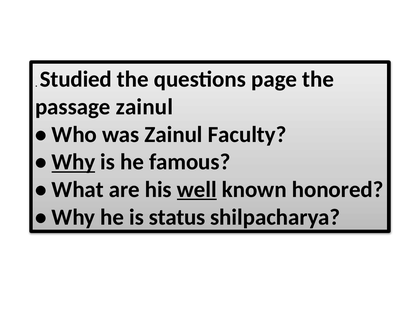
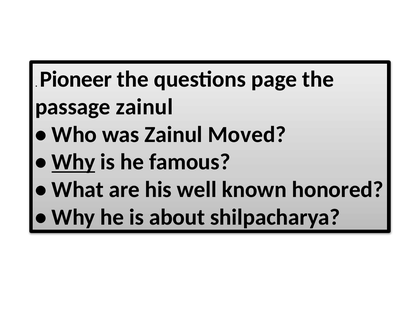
Studied: Studied -> Pioneer (76, 79)
Faculty: Faculty -> Moved (247, 134)
well underline: present -> none (197, 189)
status: status -> about (177, 217)
